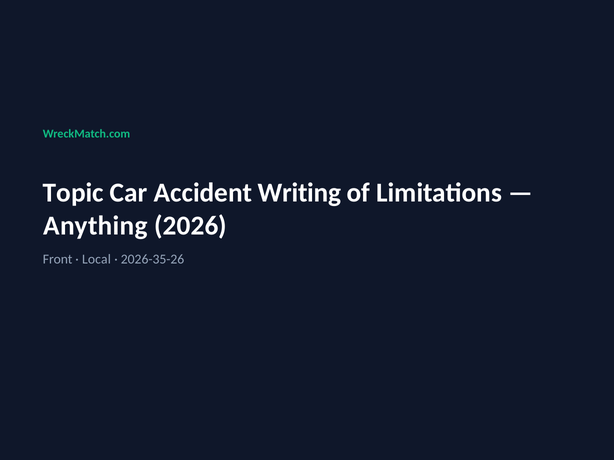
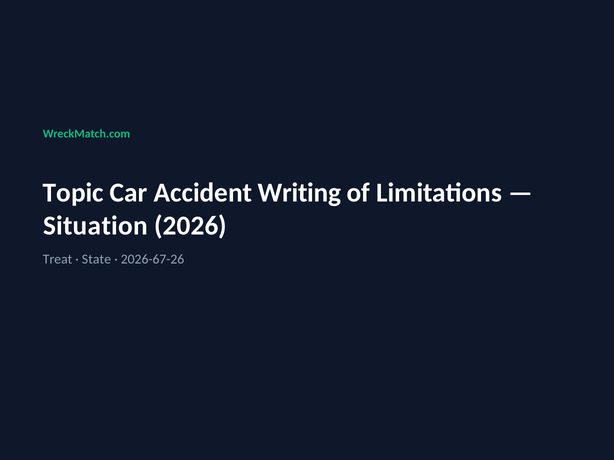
Anything: Anything -> Situation (95, 226)
Front: Front -> Treat (58, 260)
Local: Local -> State (96, 260)
2026-35-26: 2026-35-26 -> 2026-67-26 (153, 260)
